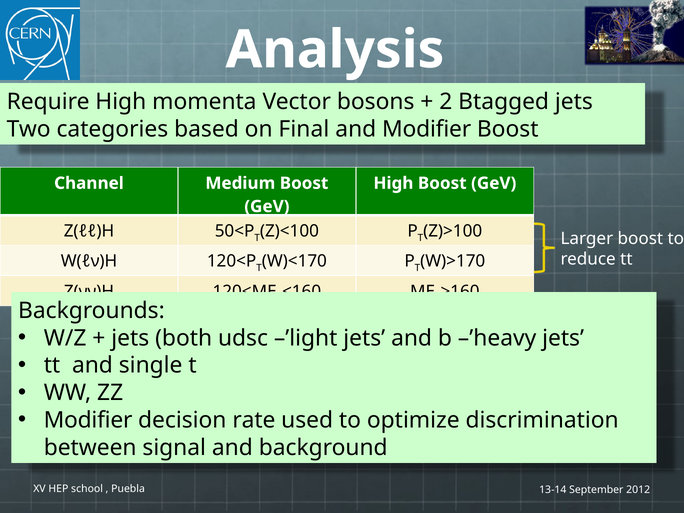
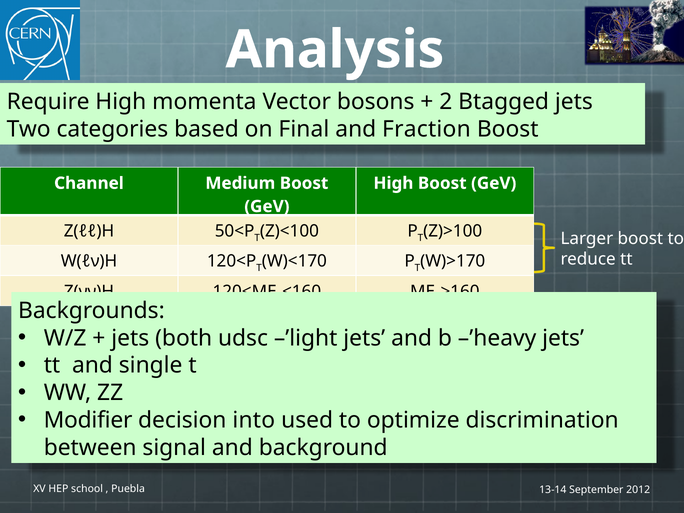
and Modifier: Modifier -> Fraction (426, 129)
rate: rate -> into (254, 420)
